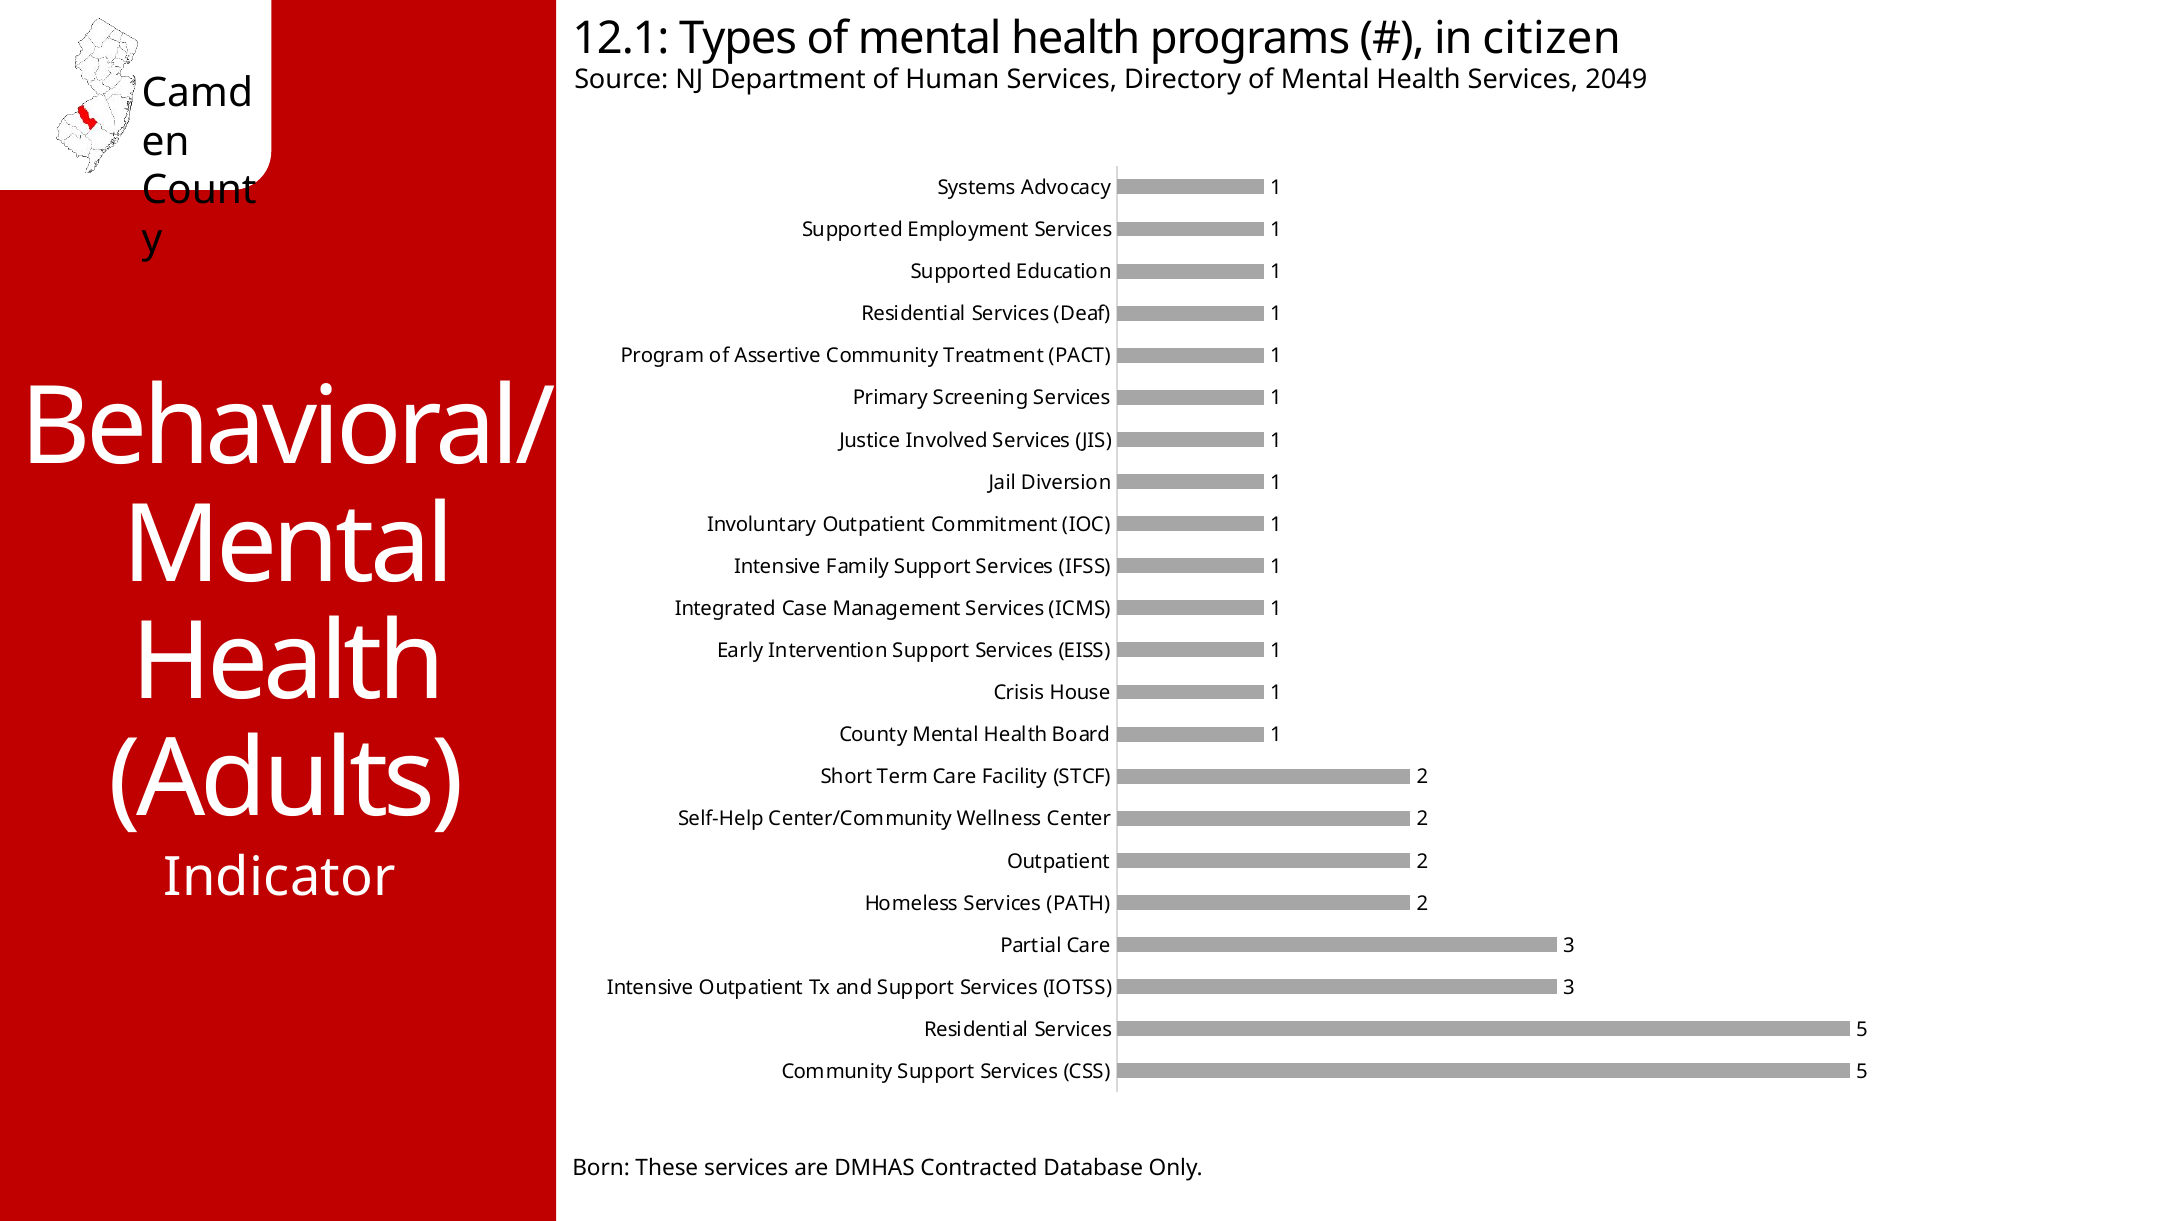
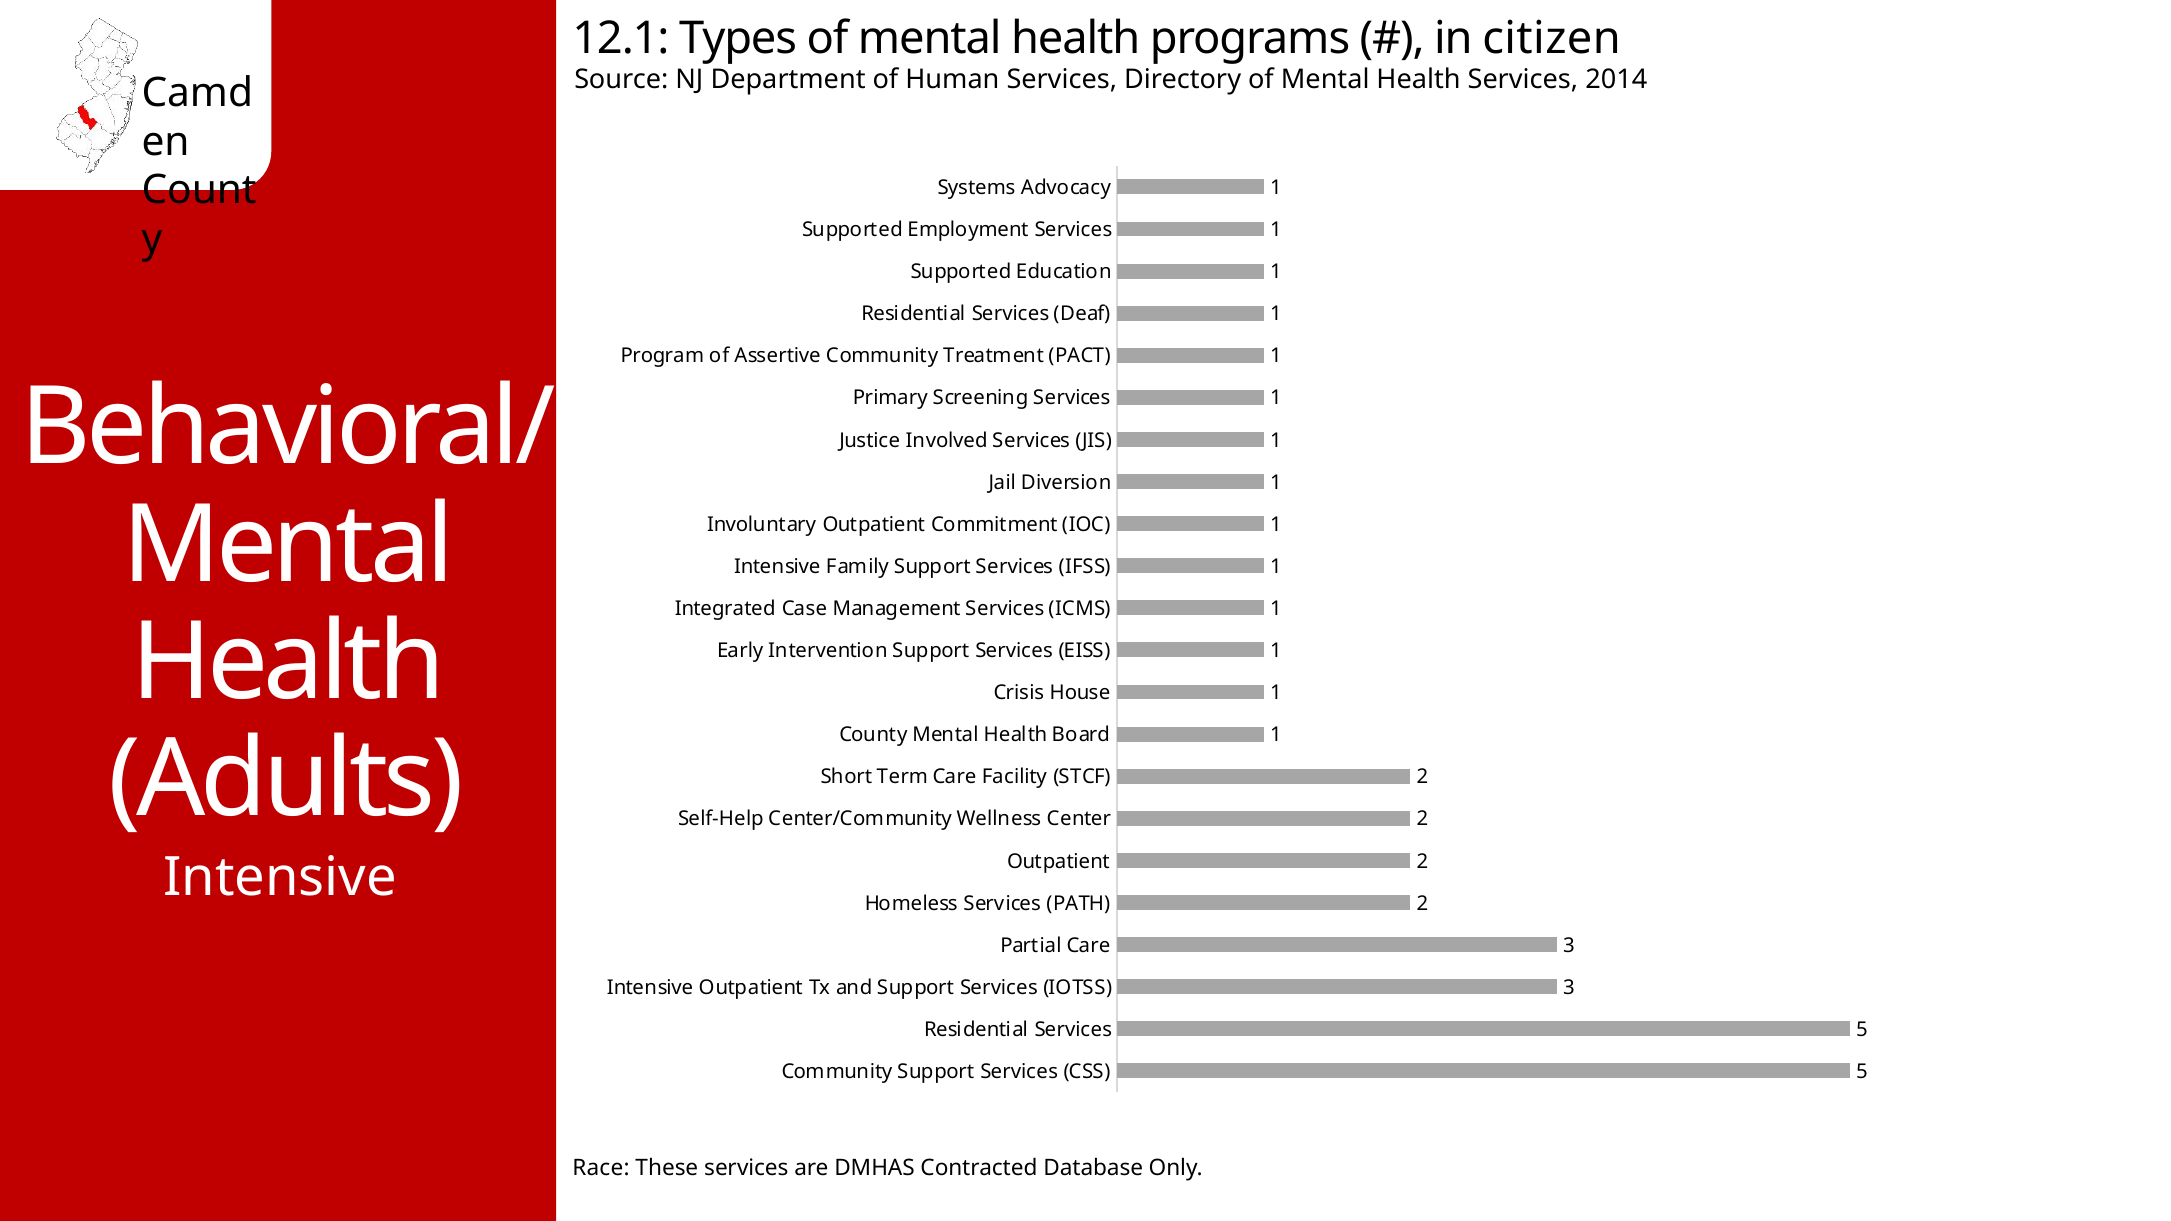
2049: 2049 -> 2014 (1616, 80)
Indicator: Indicator -> Intensive (280, 878)
Born: Born -> Race (601, 1168)
